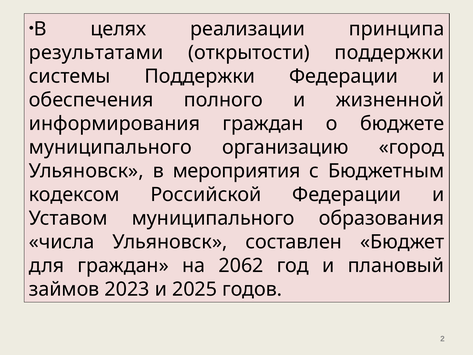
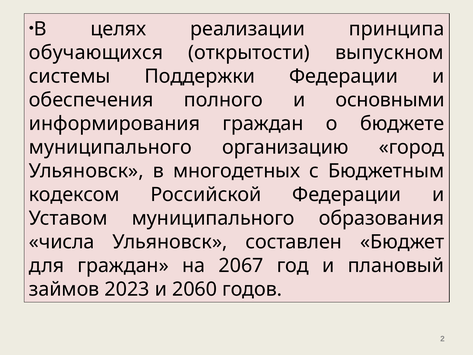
результатами: результатами -> обучающихся (96, 53)
открытости поддержки: поддержки -> выпускном (389, 53)
жизненной: жизненной -> основными (390, 100)
мероприятия: мероприятия -> многодетных (237, 171)
2062: 2062 -> 2067 (241, 266)
2025: 2025 -> 2060 (195, 289)
